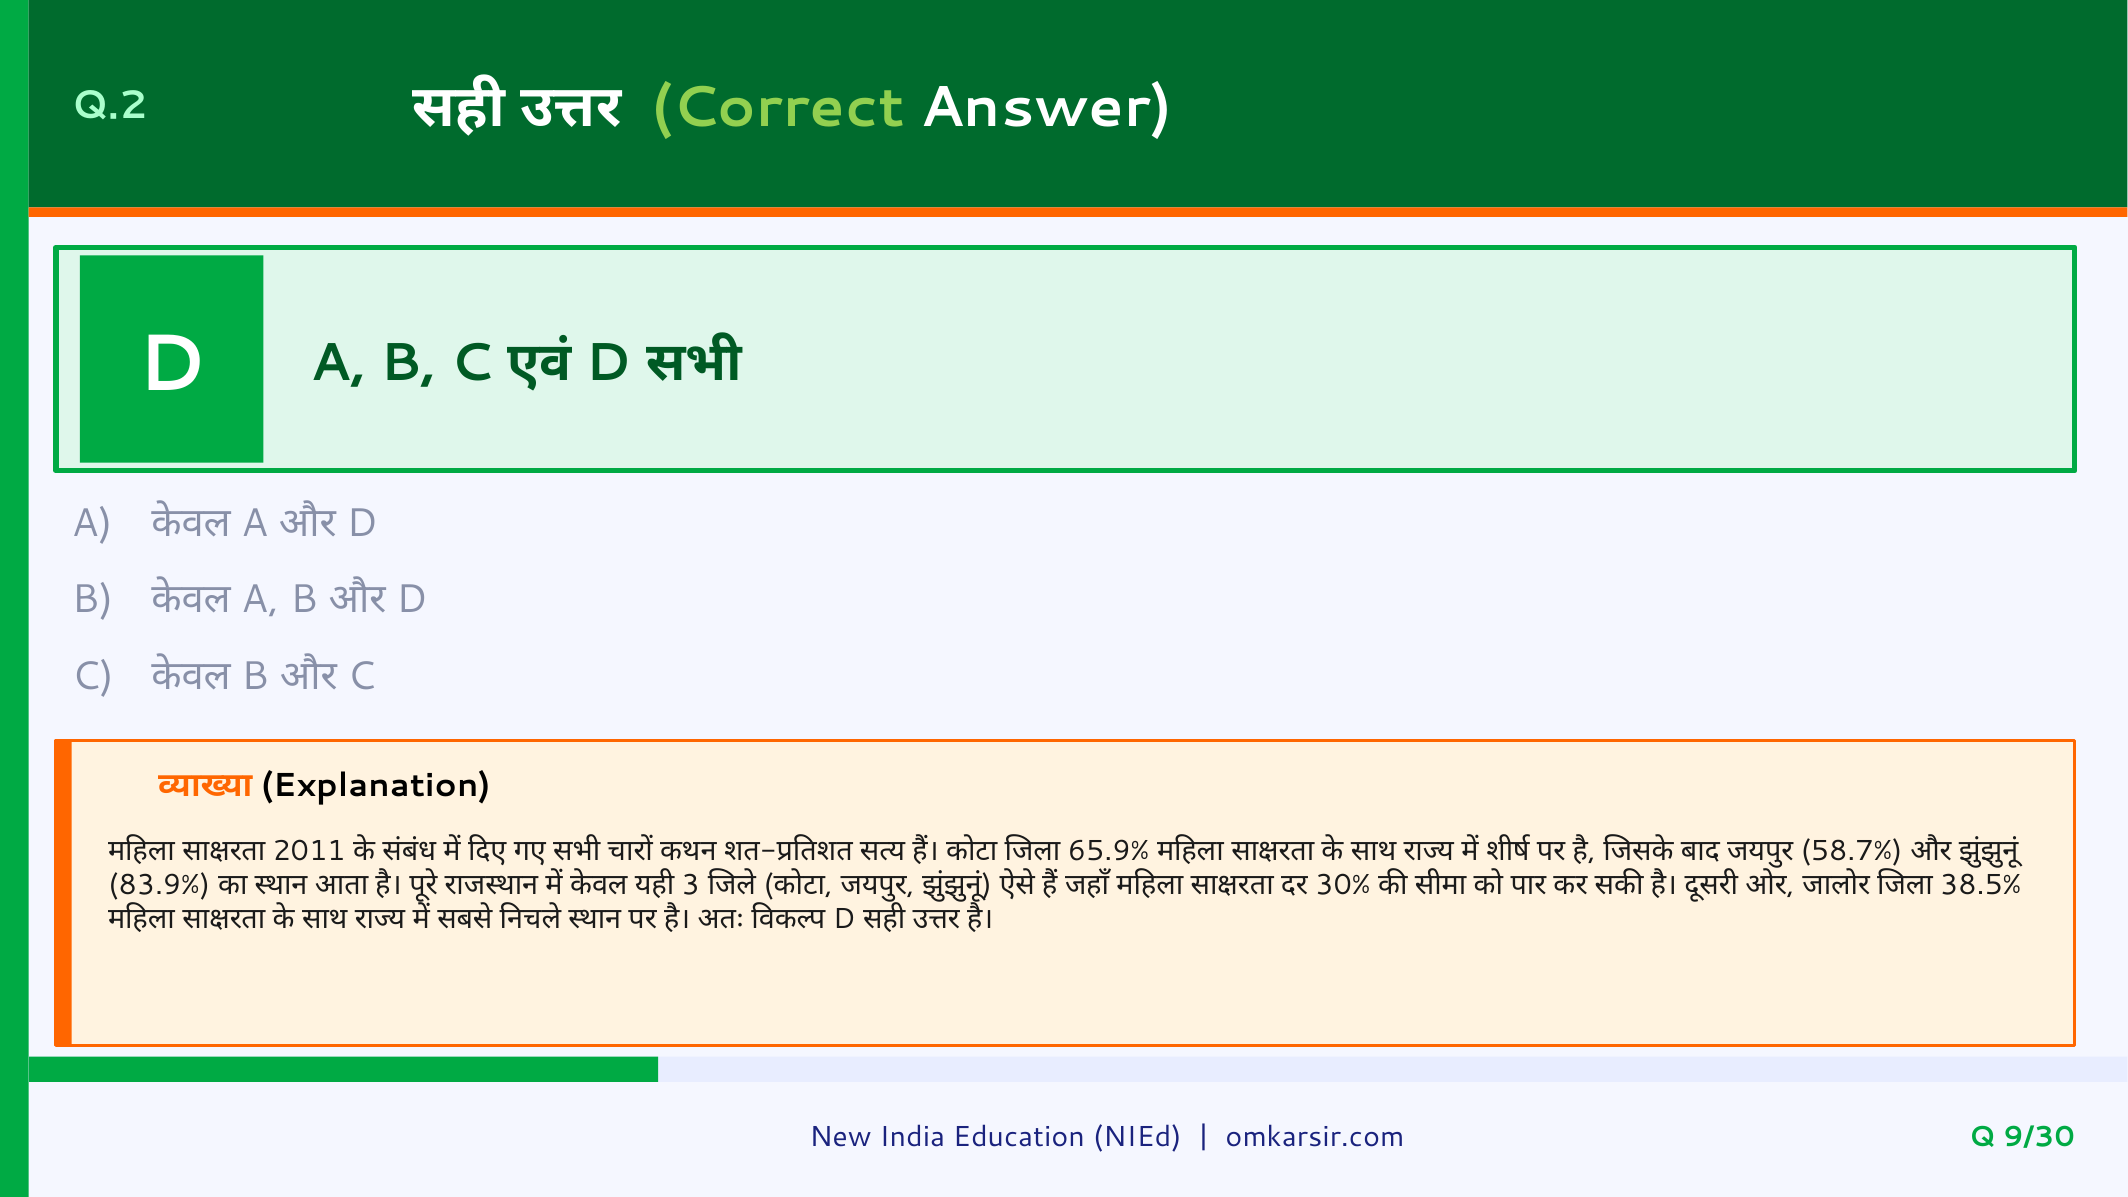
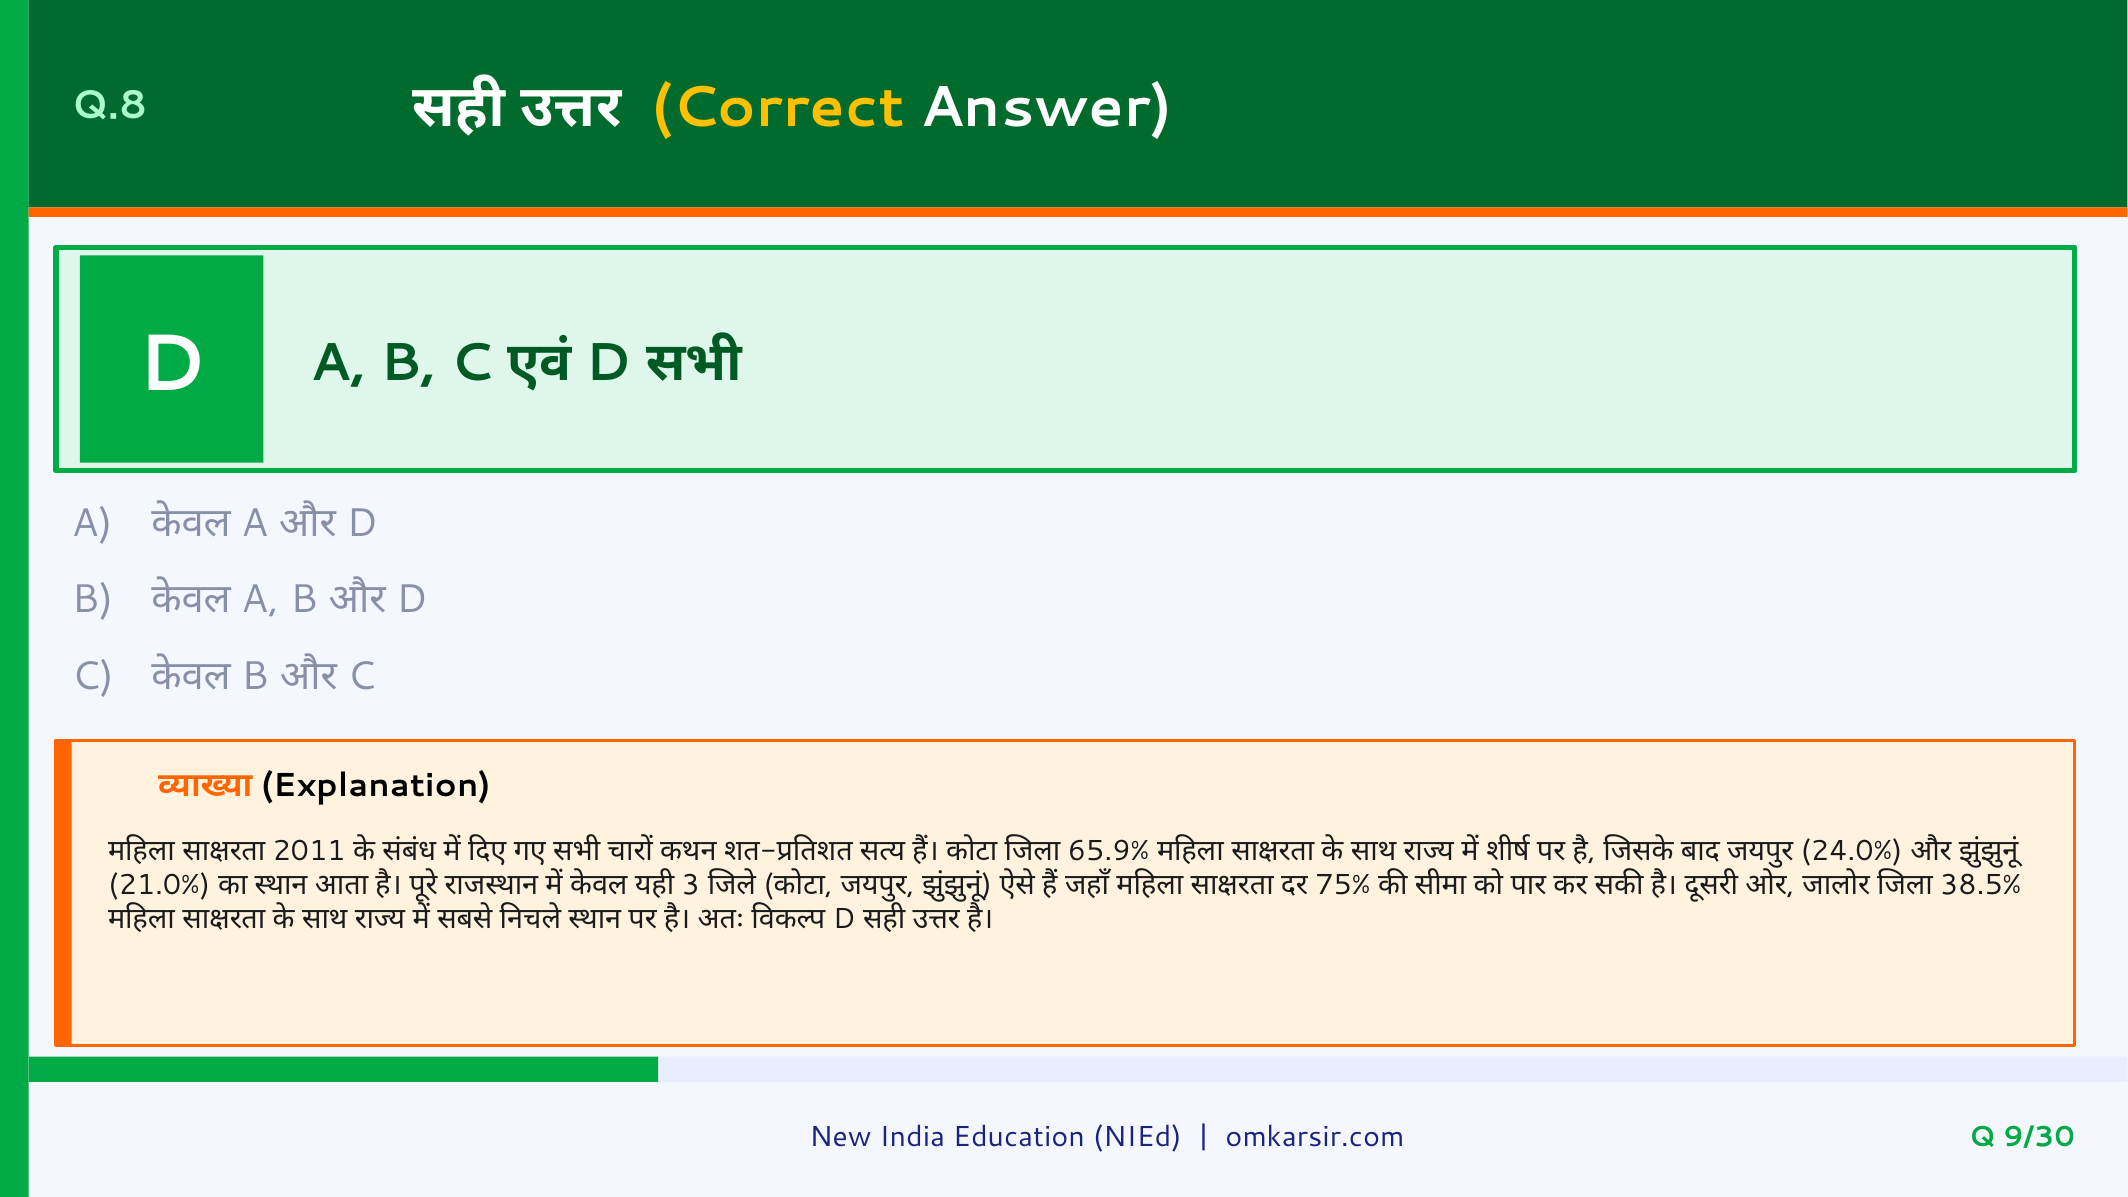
Q.2: Q.2 -> Q.8 (109, 105)
Correct colour: light green -> yellow (778, 108)
58.7%: 58.7% -> 24.0% (1852, 851)
83.9%: 83.9% -> 21.0% (159, 885)
30%: 30% -> 75% (1343, 885)
